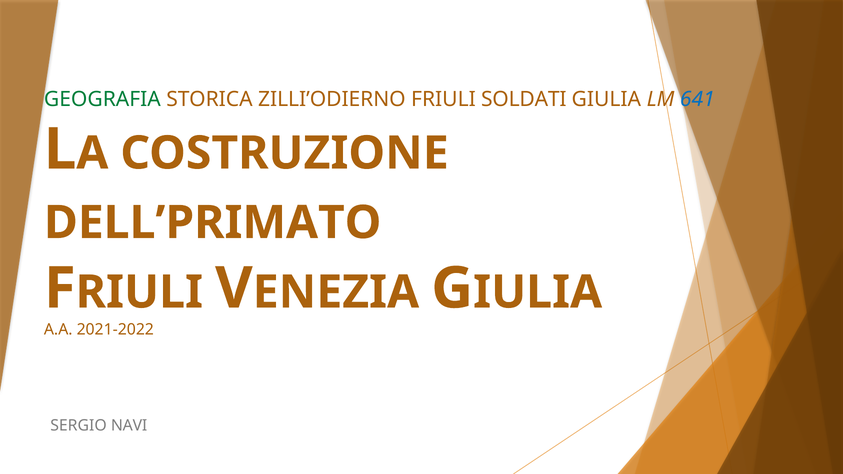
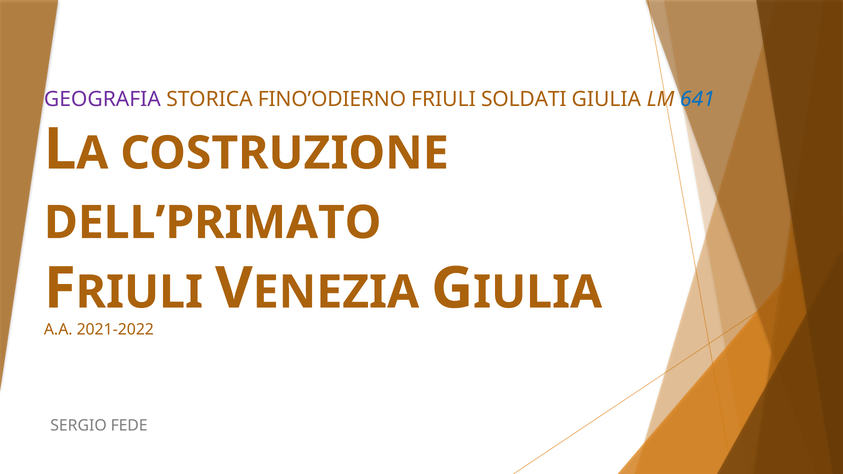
GEOGRAFIA colour: green -> purple (102, 99)
ZILLI’ODIERNO: ZILLI’ODIERNO -> FINO’ODIERNO (332, 99)
NAVI: NAVI -> FEDE (129, 426)
